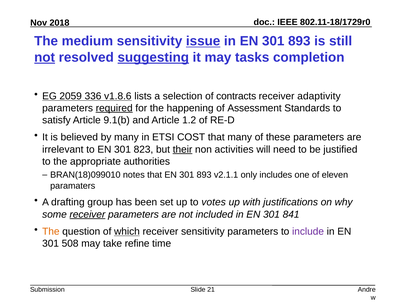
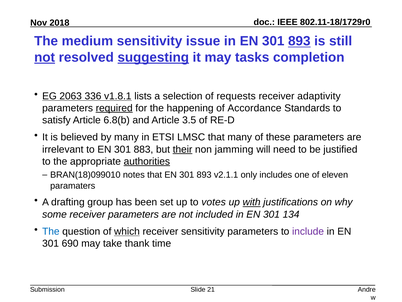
issue underline: present -> none (203, 41)
893 underline: none -> present (299, 41)
2059: 2059 -> 2063 (71, 96)
v1.8.6: v1.8.6 -> v1.8.1 (118, 96)
contracts: contracts -> requests (236, 96)
Assessment: Assessment -> Accordance (254, 108)
9.1(b: 9.1(b -> 6.8(b (117, 120)
1.2: 1.2 -> 3.5 (189, 120)
COST: COST -> LMSC (191, 137)
823: 823 -> 883 (143, 149)
activities: activities -> jamming (234, 149)
authorities underline: none -> present (147, 161)
with underline: none -> present (252, 202)
receiver underline: present -> none (87, 214)
841: 841 -> 134 (291, 214)
The colour: orange -> blue (51, 231)
508: 508 -> 690 (70, 243)
refine: refine -> thank (137, 243)
